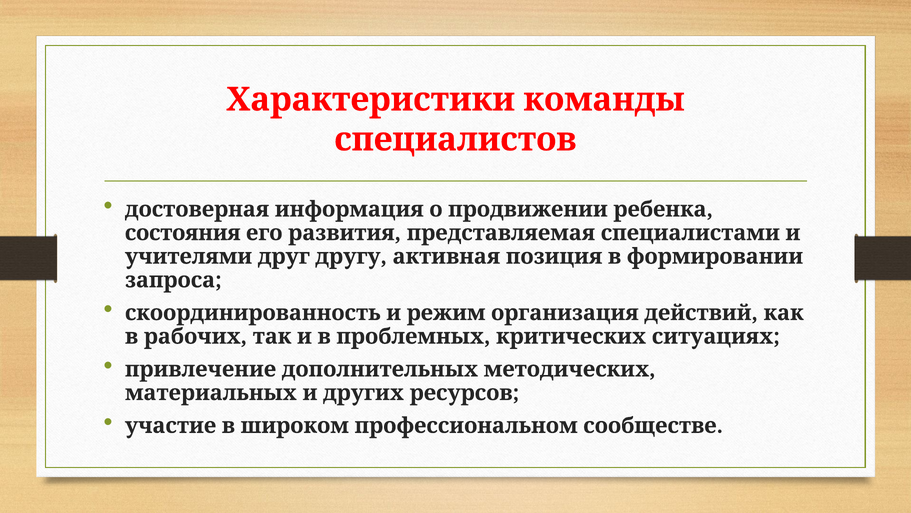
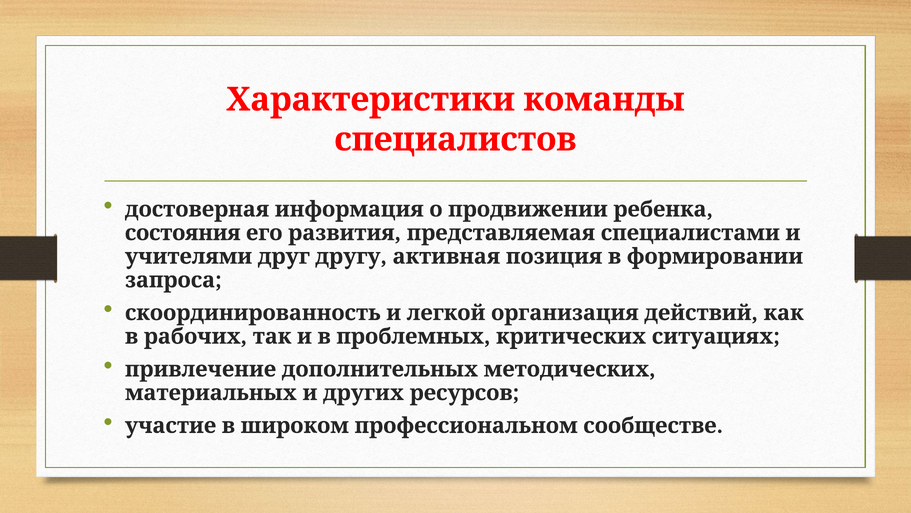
режим: режим -> легкой (446, 313)
